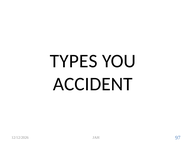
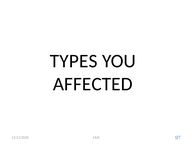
ACCIDENT: ACCIDENT -> AFFECTED (93, 84)
